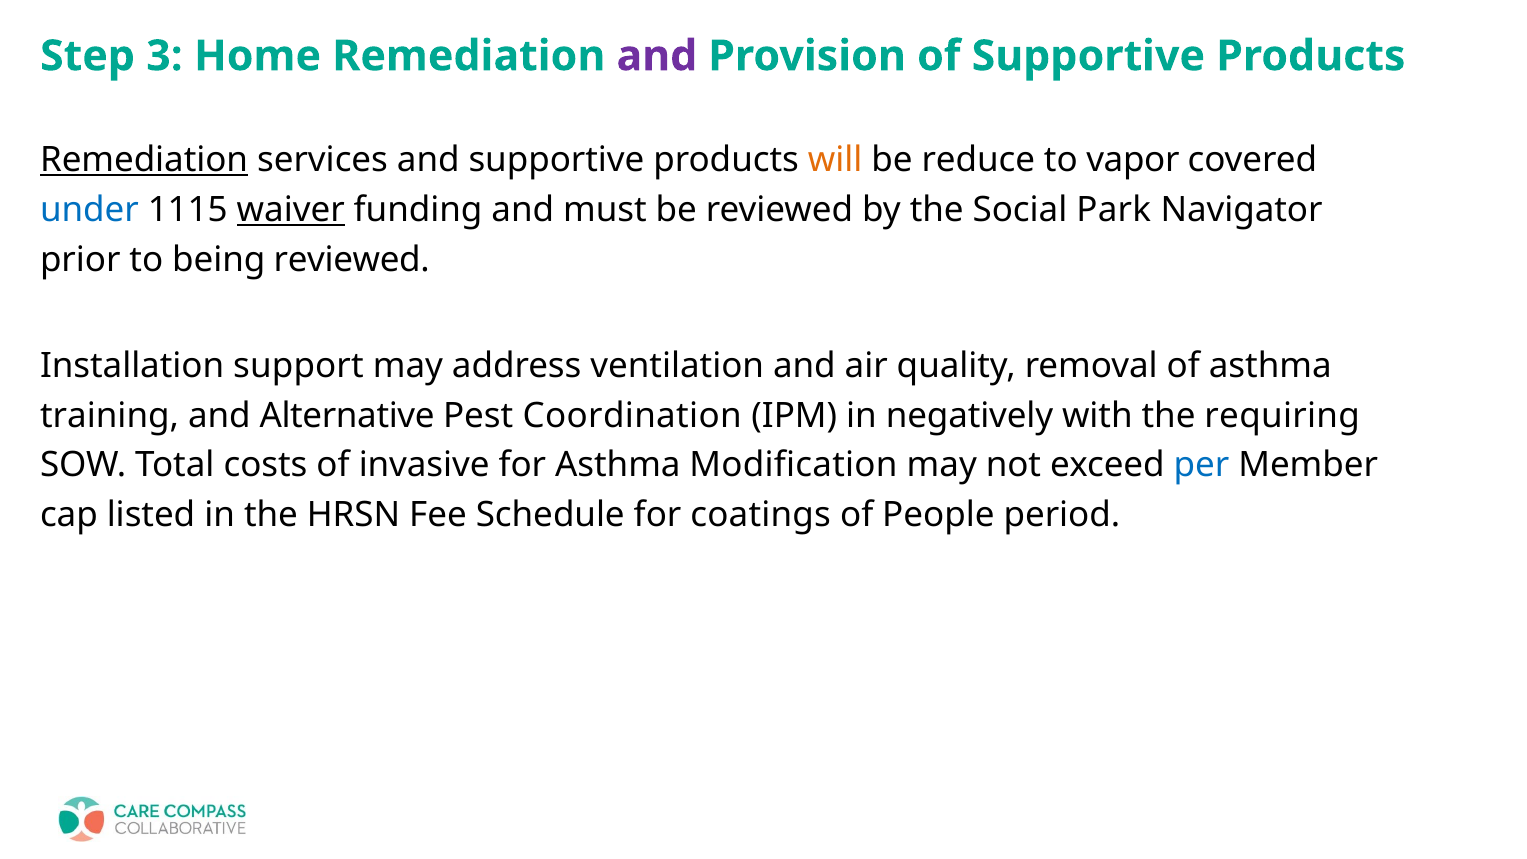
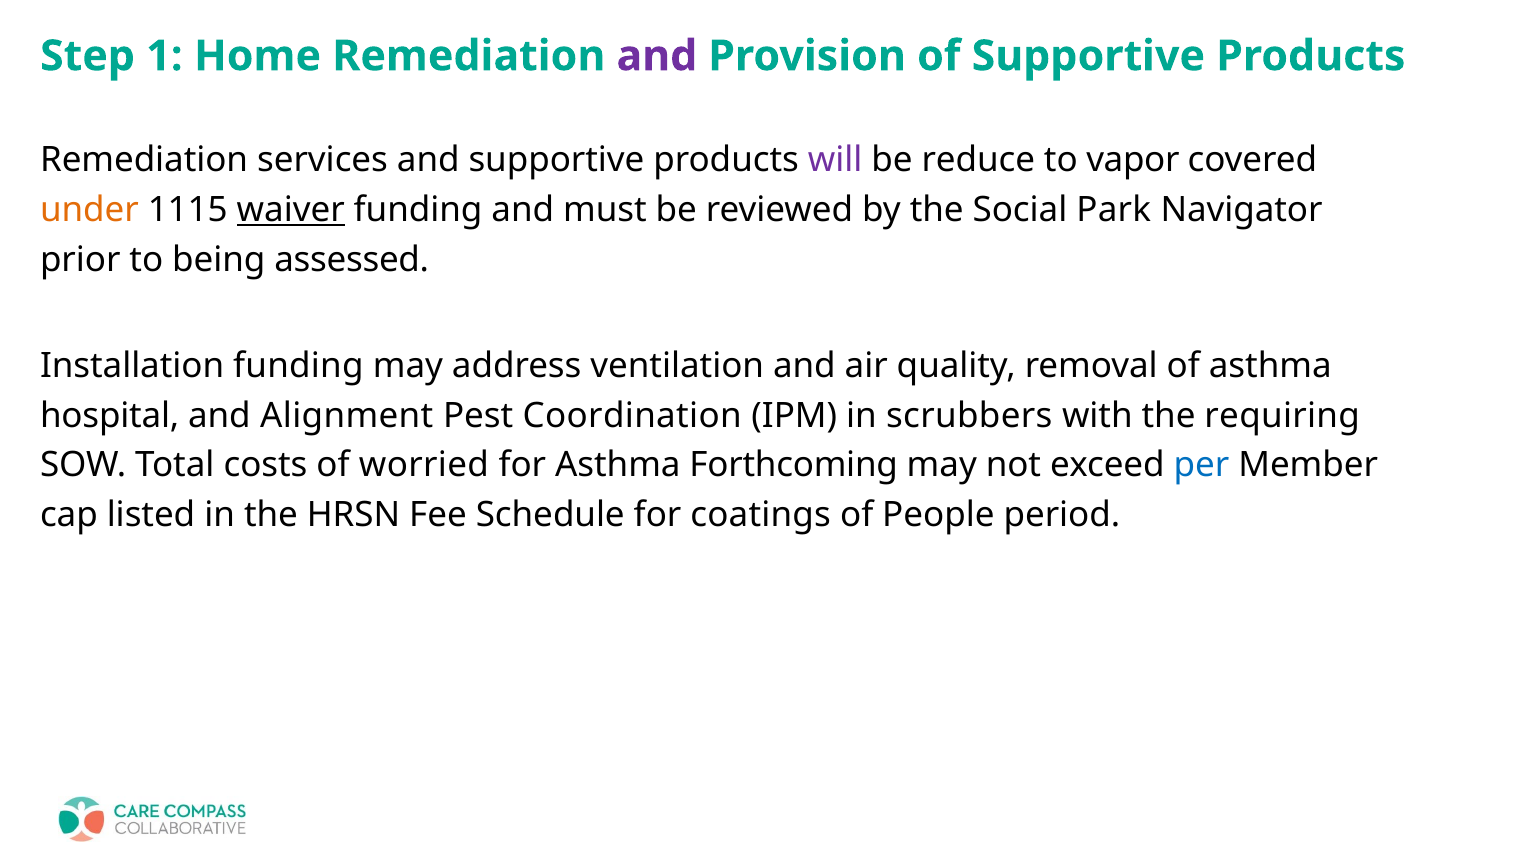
3: 3 -> 1 (164, 56)
Remediation underline: present -> none (144, 160)
will colour: orange -> purple (835, 160)
under colour: blue -> orange (89, 210)
being reviewed: reviewed -> assessed (352, 260)
Installation support: support -> funding (298, 366)
training: training -> hospital (110, 416)
Alternative: Alternative -> Alignment (347, 416)
negatively: negatively -> scrubbers (969, 416)
invasive: invasive -> worried (424, 465)
Modification: Modification -> Forthcoming (794, 465)
